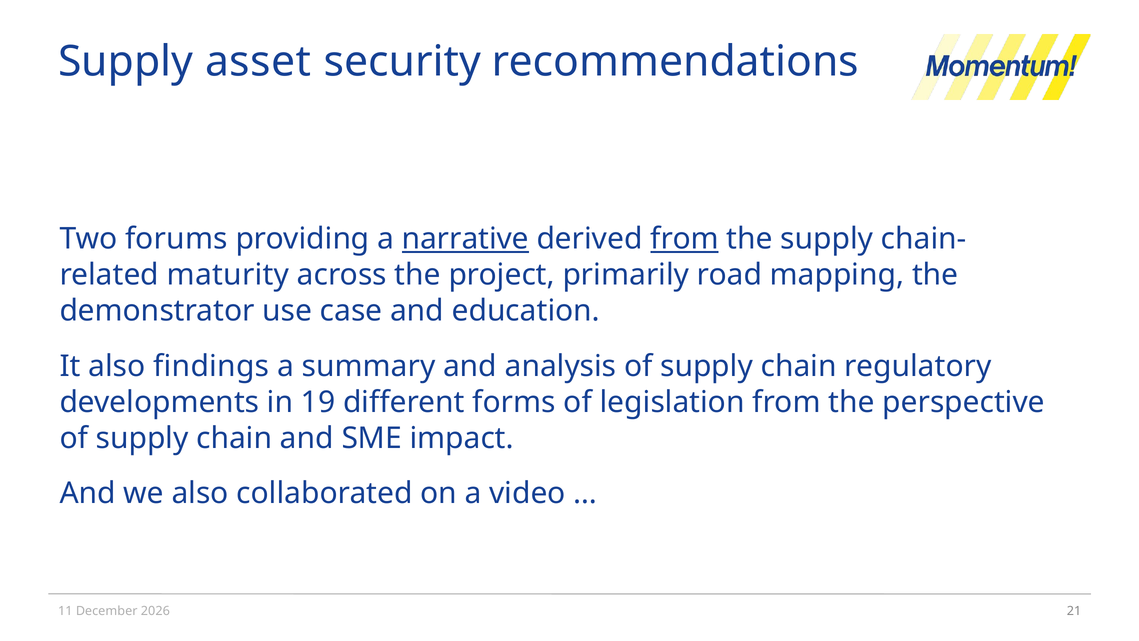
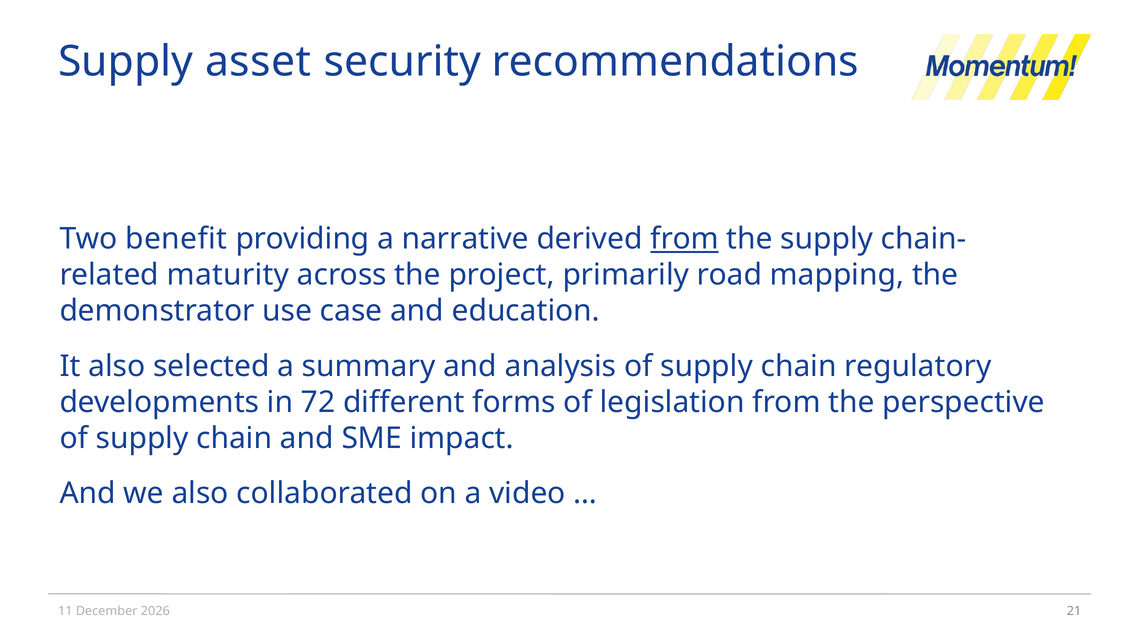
forums: forums -> benefit (176, 239)
narrative underline: present -> none (465, 239)
findings: findings -> selected (211, 366)
19: 19 -> 72 (318, 402)
